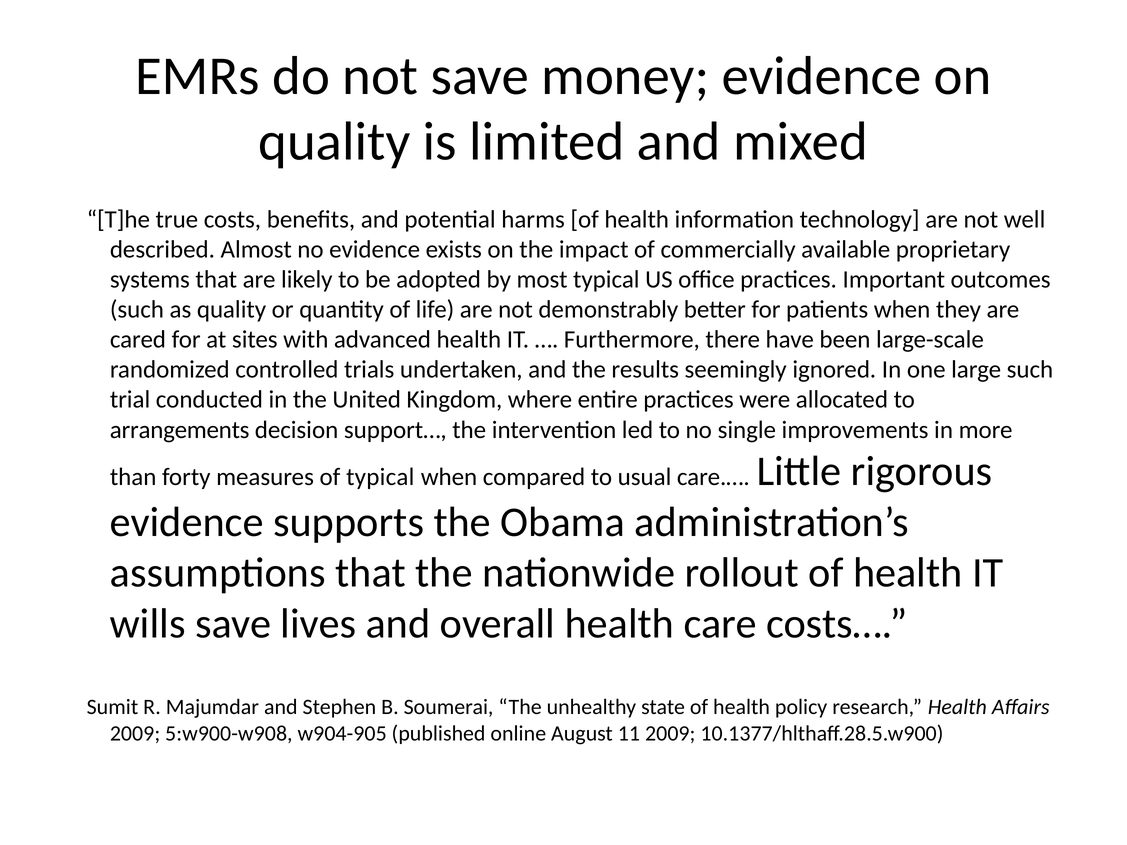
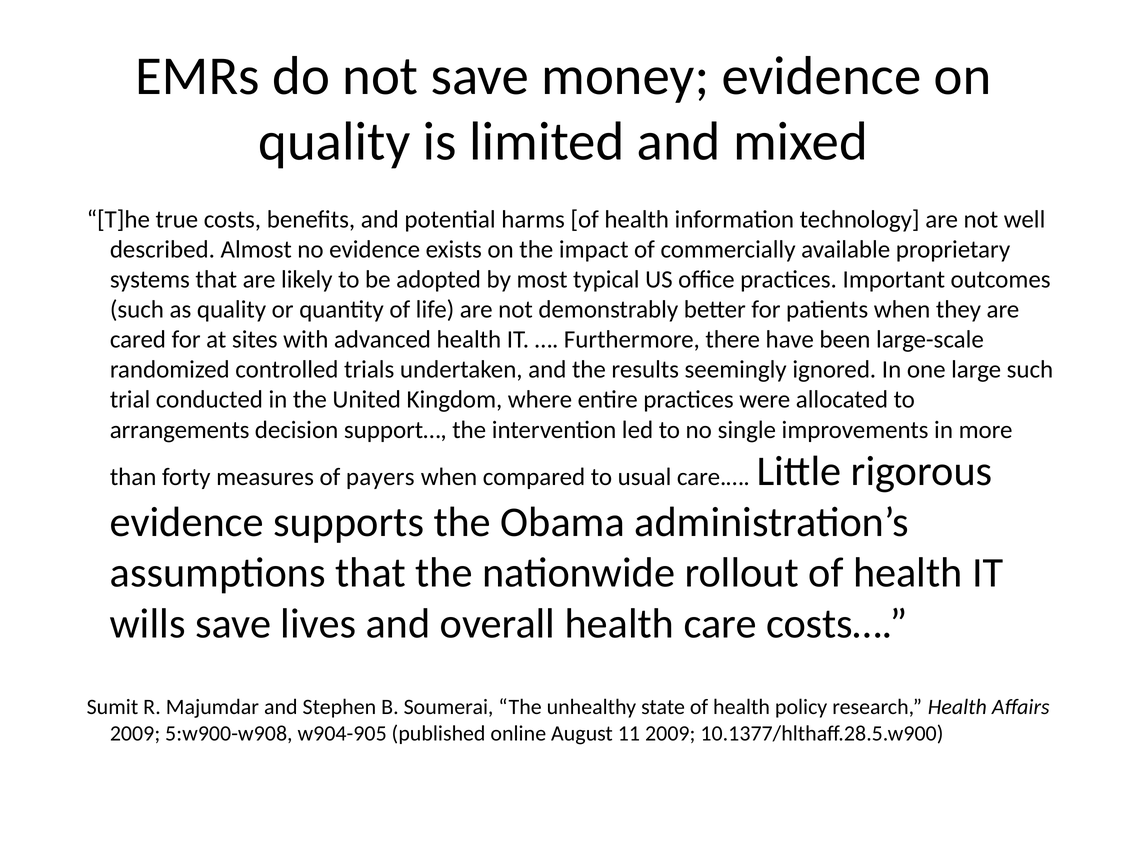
of typical: typical -> payers (380, 477)
